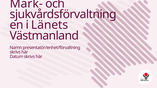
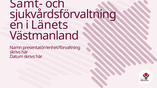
Mark-: Mark- -> Samt- (26, 4)
